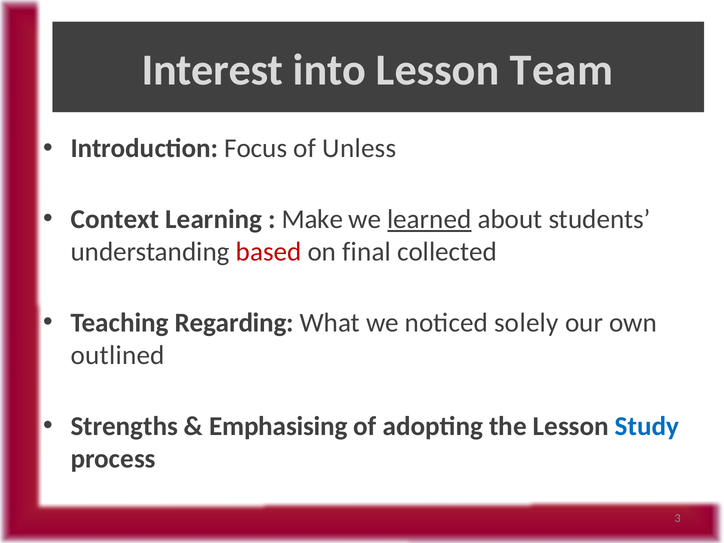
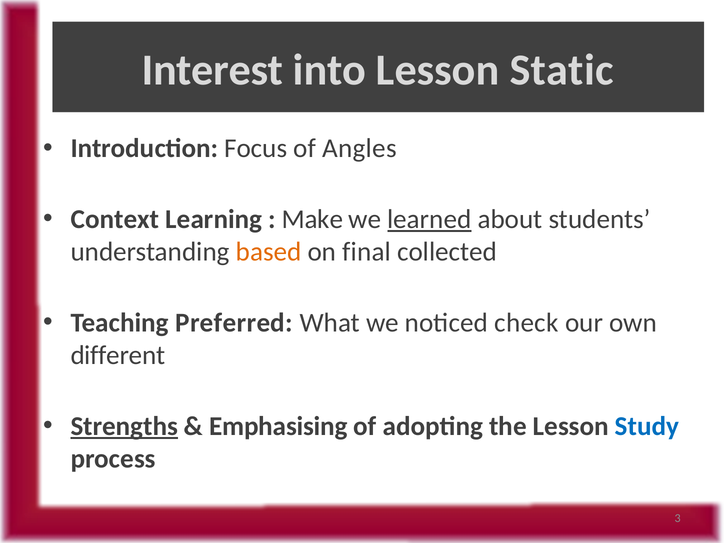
Team: Team -> Static (562, 70)
Unless: Unless -> Angles (359, 149)
based colour: red -> orange (269, 252)
Regarding: Regarding -> Preferred (234, 323)
solely: solely -> check (526, 323)
outlined: outlined -> different (118, 355)
Strengths underline: none -> present (124, 426)
